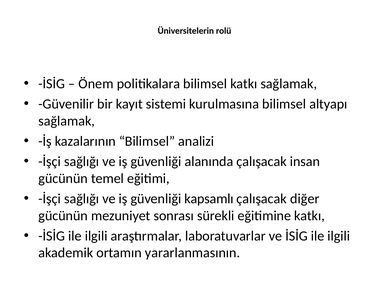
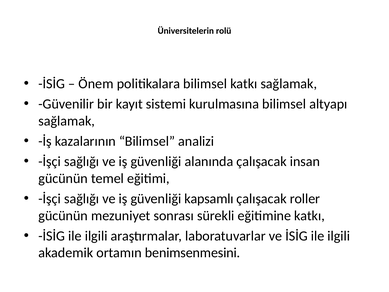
diğer: diğer -> roller (305, 199)
yararlanmasının: yararlanmasının -> benimsenmesini (193, 253)
